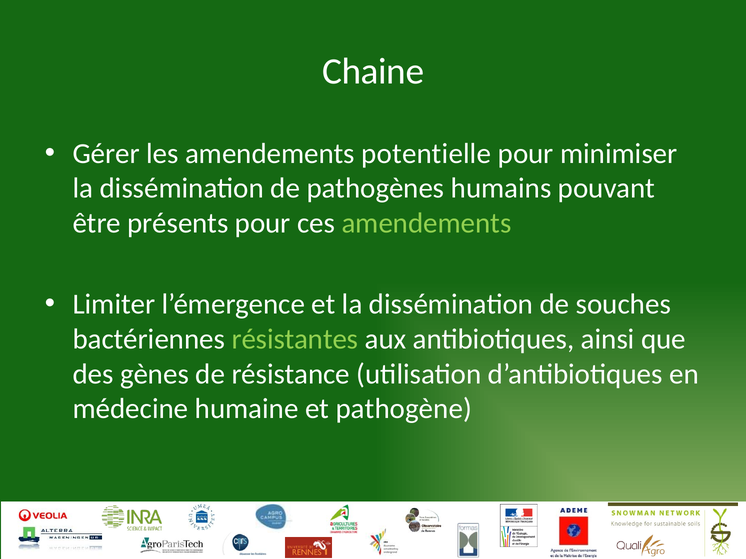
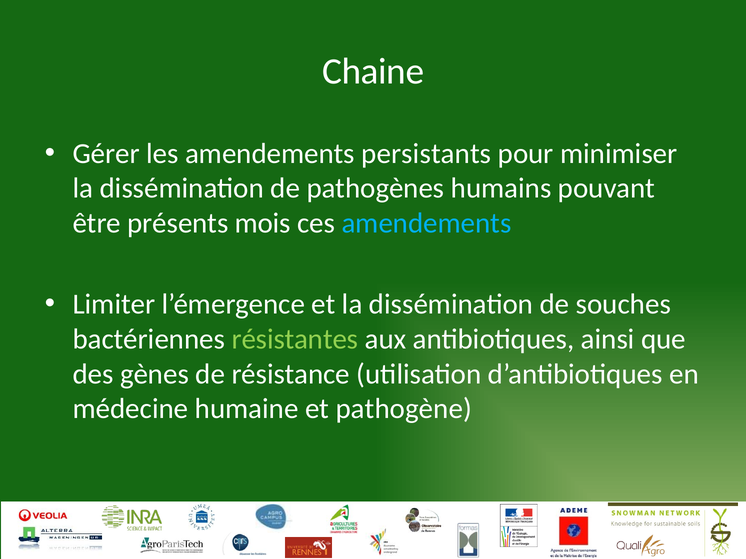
potentielle: potentielle -> persistants (426, 154)
présents pour: pour -> mois (263, 223)
amendements colour: light green -> light blue (426, 223)
